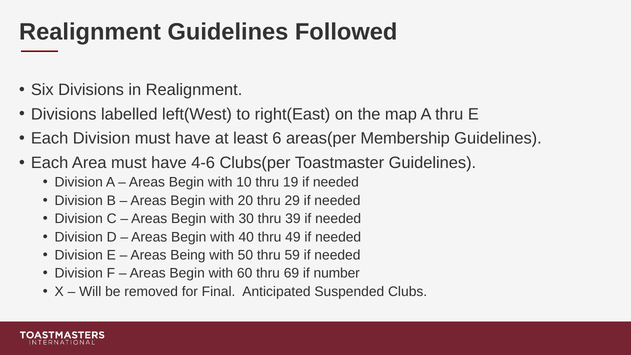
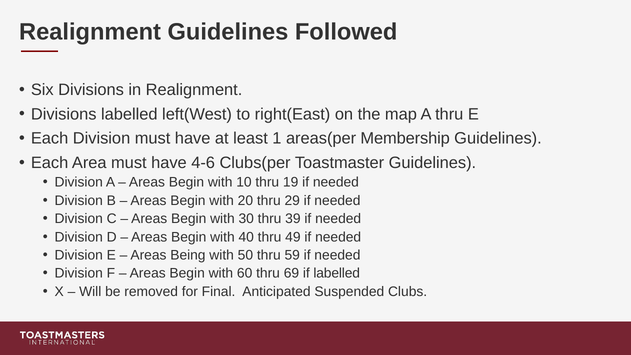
6: 6 -> 1 (277, 138)
if number: number -> labelled (337, 273)
